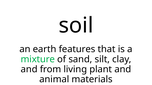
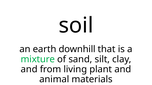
features: features -> downhill (77, 49)
